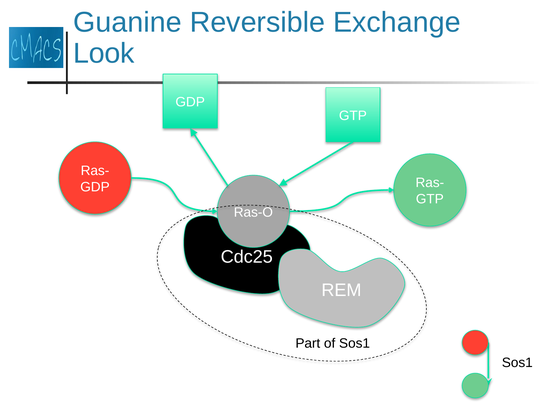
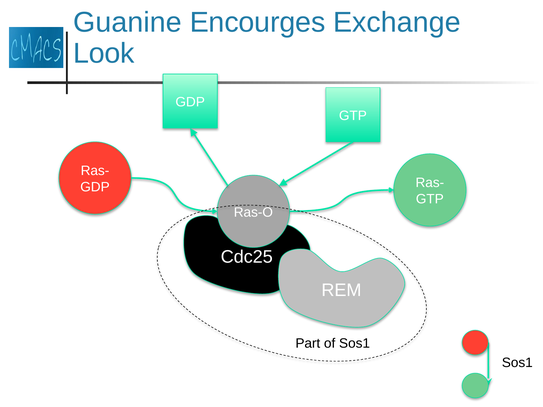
Reversible: Reversible -> Encourges (258, 22)
